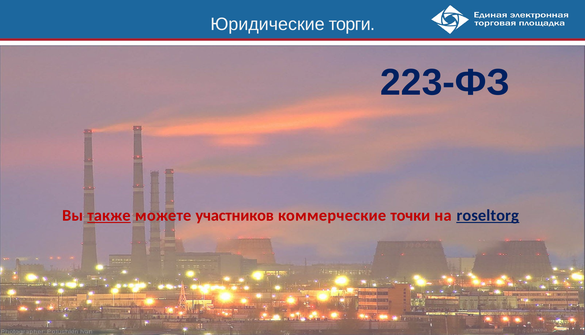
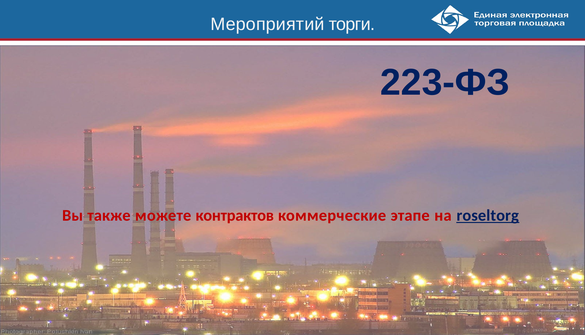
Юридические: Юридические -> Мероприятий (268, 24)
также underline: present -> none (109, 215)
участников: участников -> контрактов (235, 215)
точки: точки -> этапе (410, 215)
